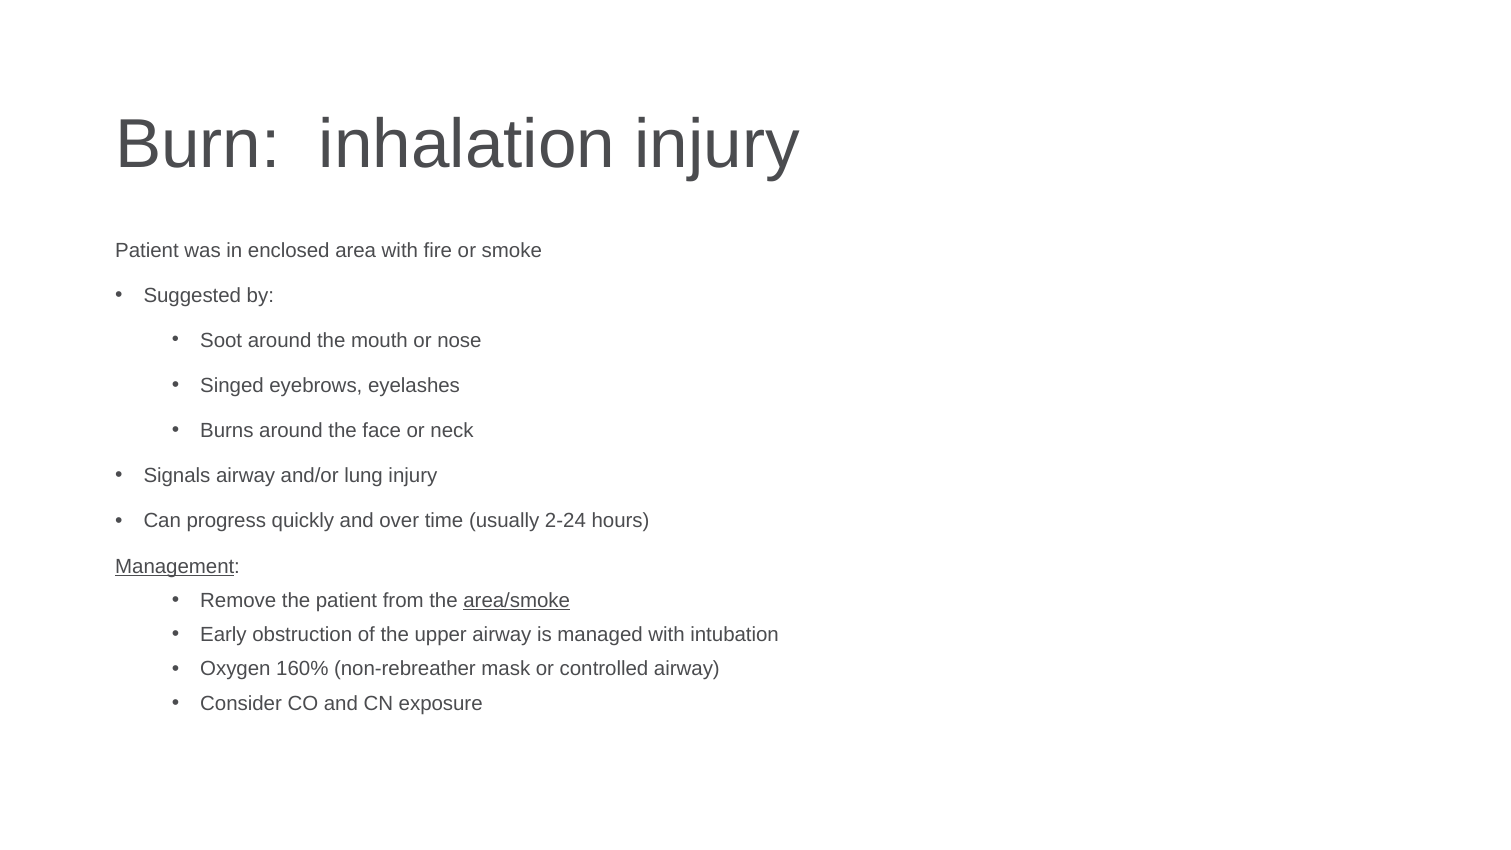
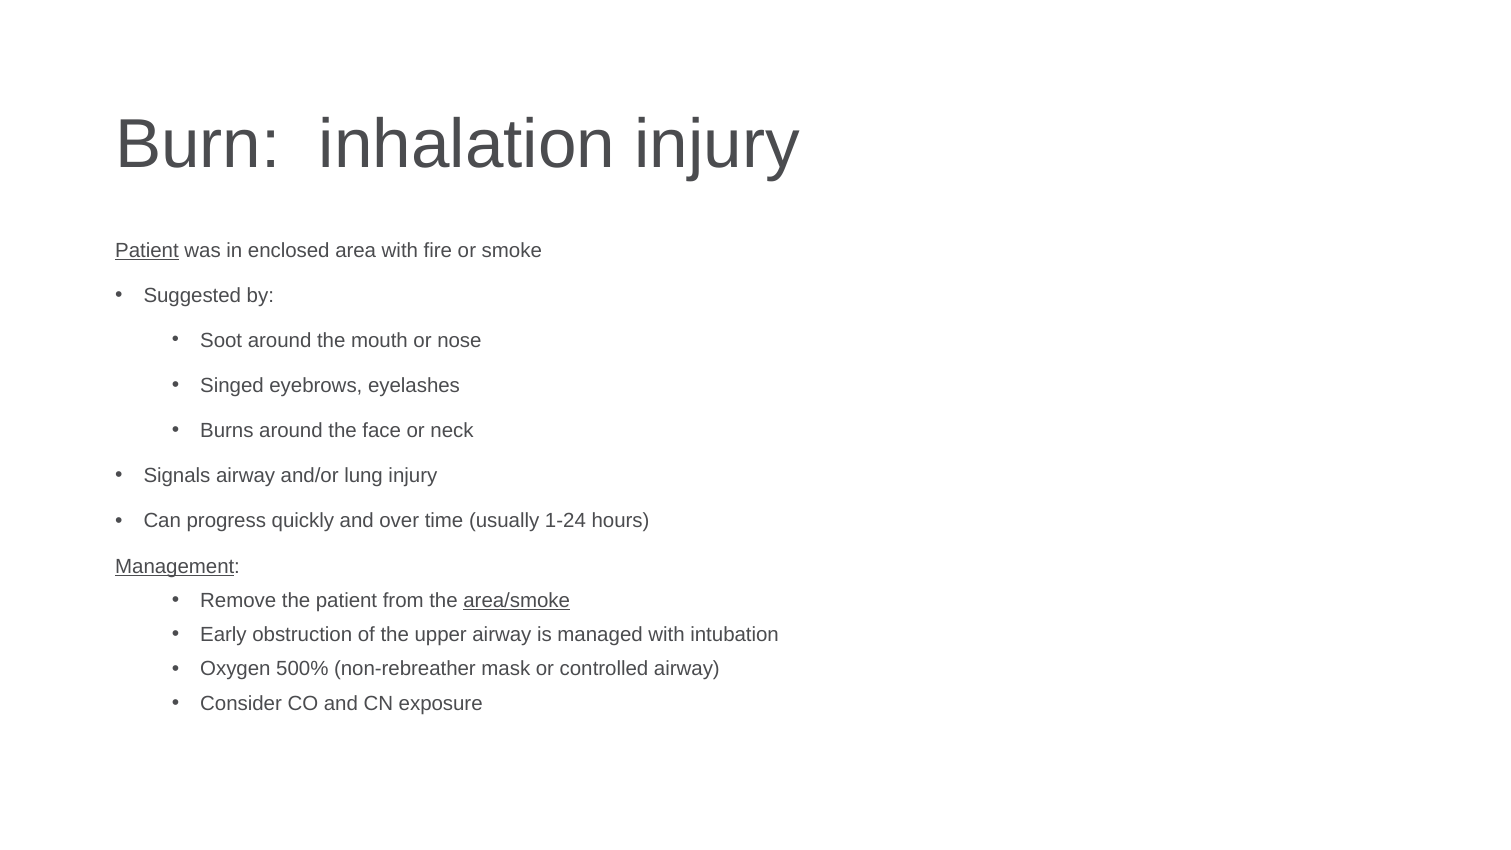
Patient underline: none -> present (147, 251)
2-24: 2-24 -> 1-24 (565, 521)
160%: 160% -> 500% (302, 669)
